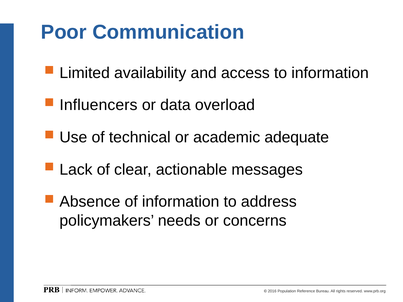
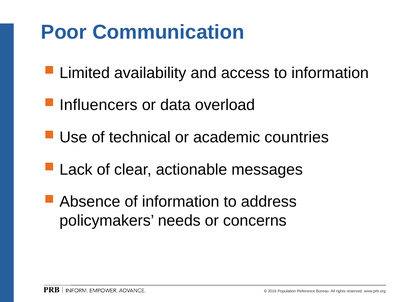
adequate: adequate -> countries (297, 137)
